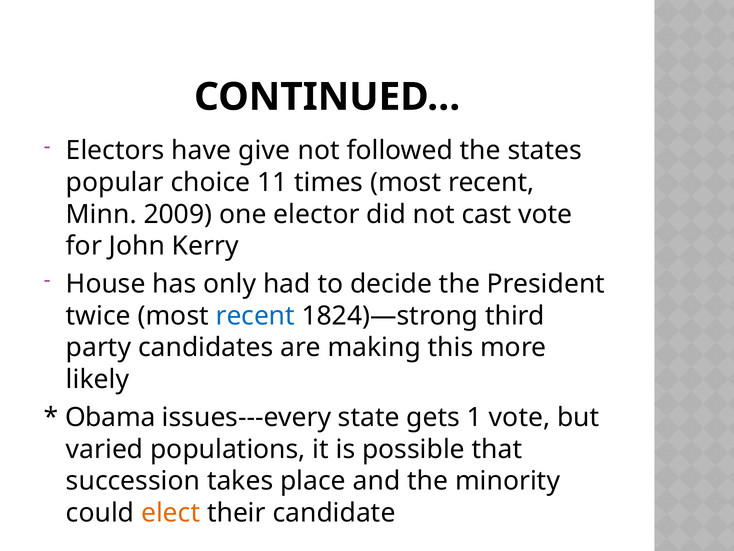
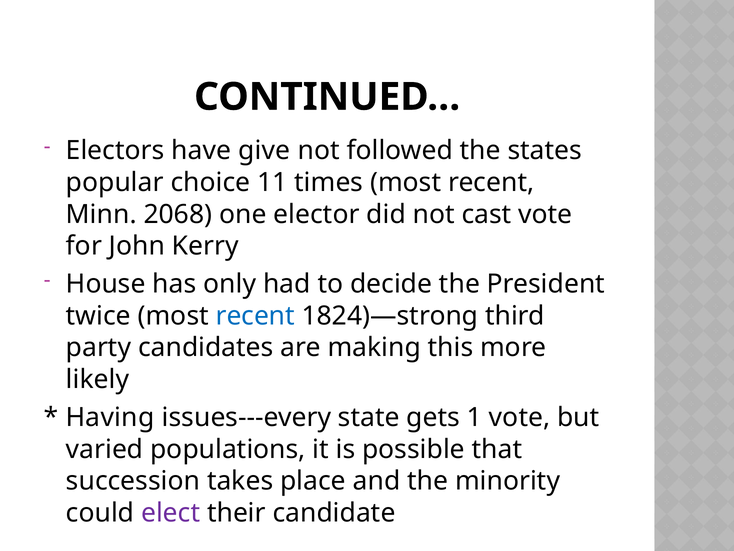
2009: 2009 -> 2068 (178, 214)
Obama: Obama -> Having (110, 417)
elect colour: orange -> purple (171, 512)
